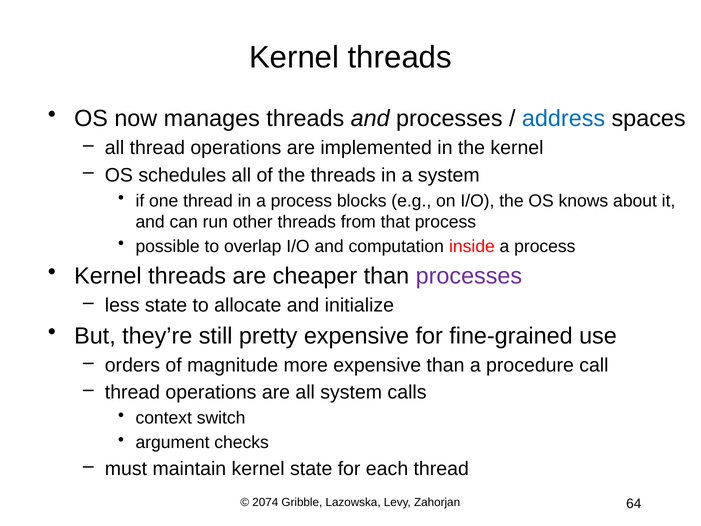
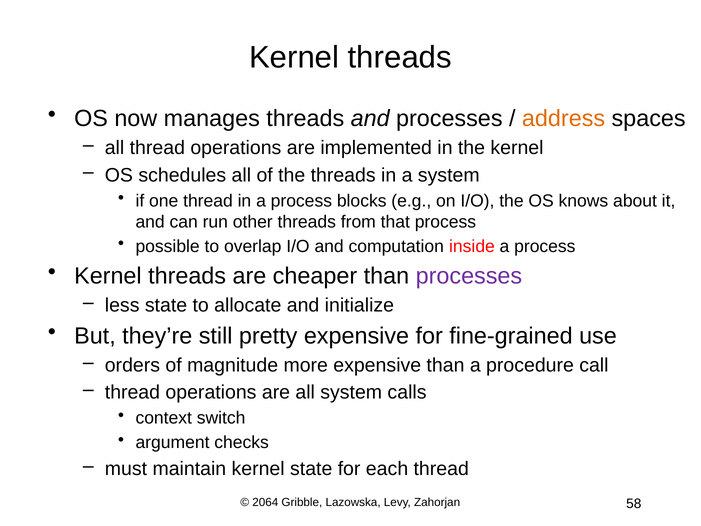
address colour: blue -> orange (564, 118)
2074: 2074 -> 2064 (265, 502)
64: 64 -> 58 (634, 503)
